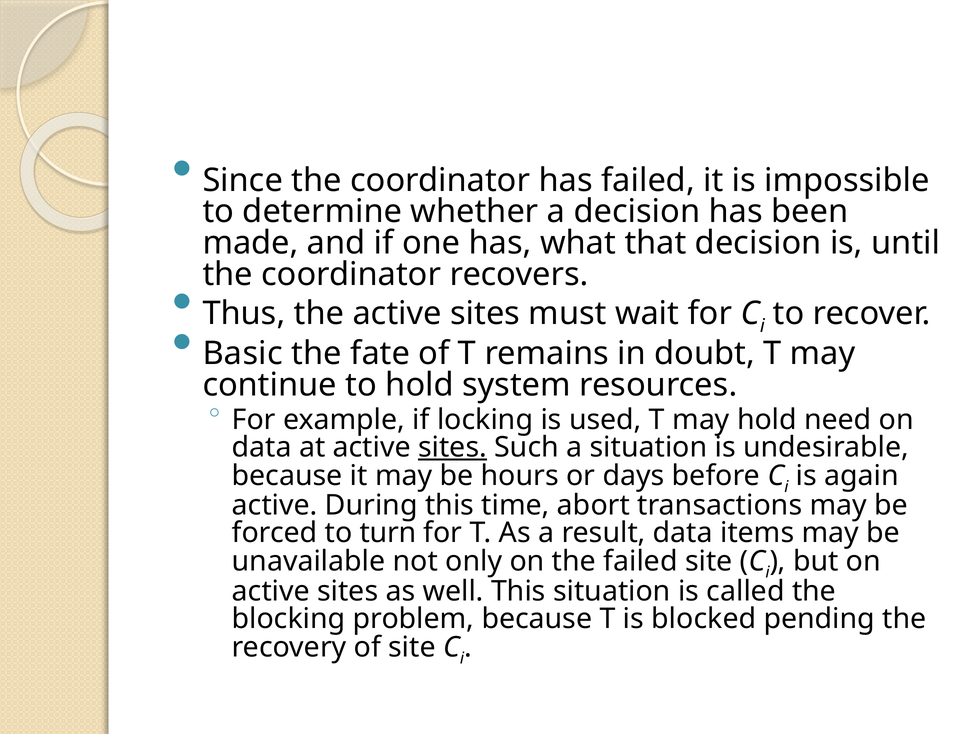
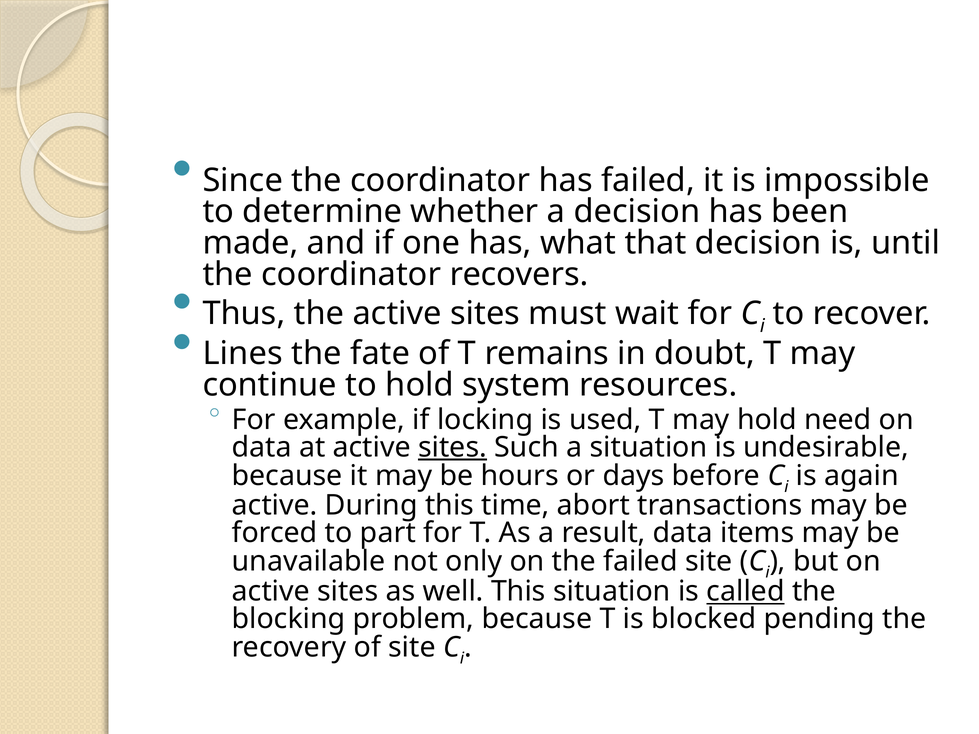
Basic: Basic -> Lines (243, 354)
turn: turn -> part (388, 533)
called underline: none -> present (746, 592)
